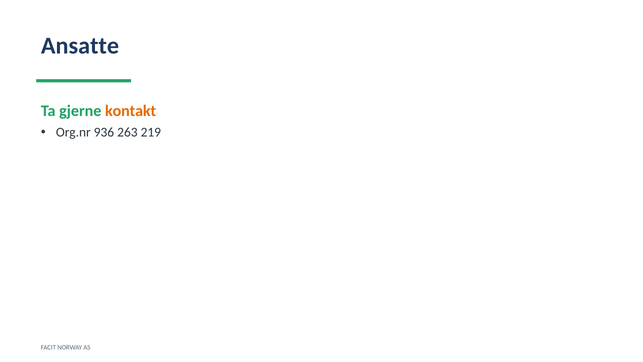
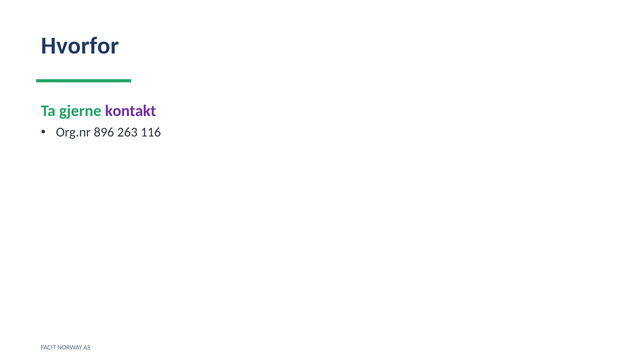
Ansatte: Ansatte -> Hvorfor (80, 46)
kontakt colour: orange -> purple (131, 111)
936: 936 -> 896 (104, 132)
219: 219 -> 116 (151, 132)
